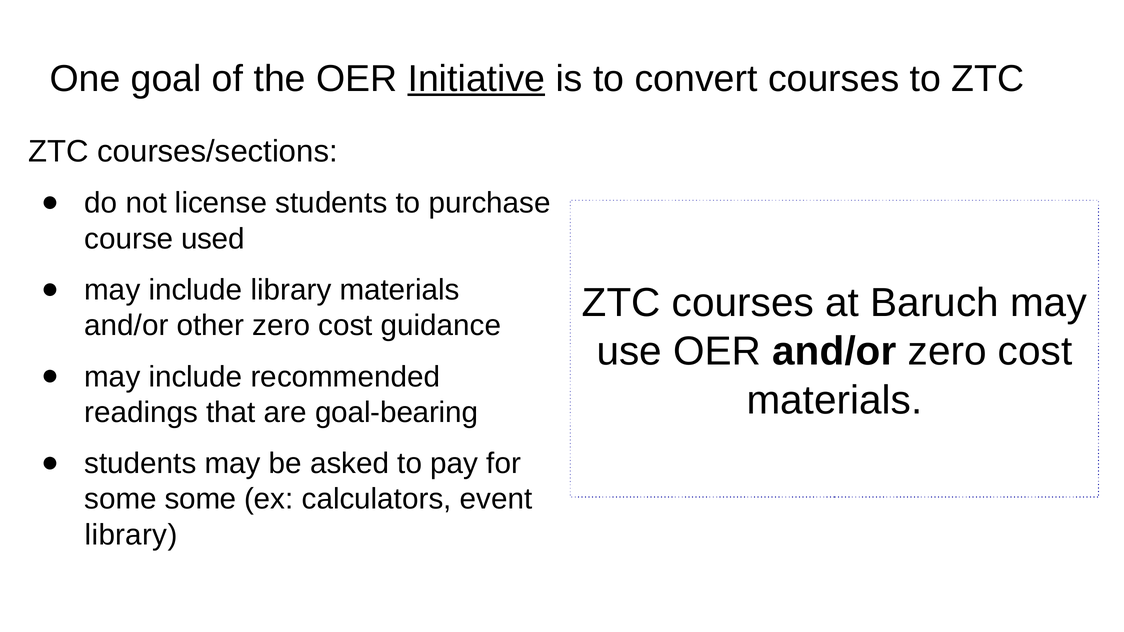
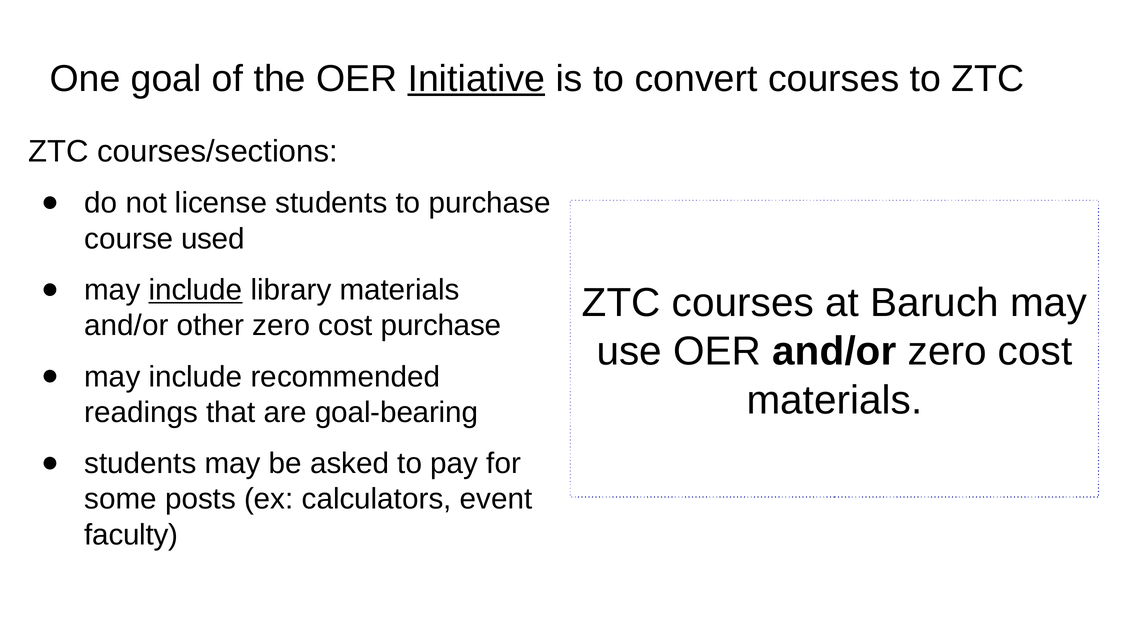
include underline: none -> present (195, 290)
cost guidance: guidance -> purchase (441, 326)
some some: some -> posts (200, 499)
library: library -> faculty (131, 535)
